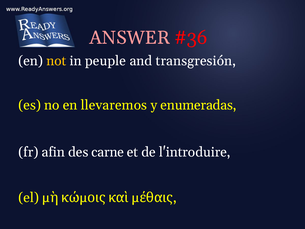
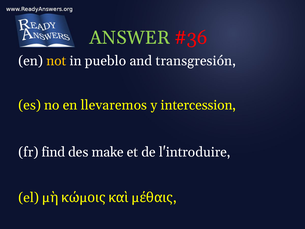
ANSWER colour: pink -> light green (130, 38)
peuple: peuple -> pueblo (106, 61)
enumeradas: enumeradas -> intercession (198, 105)
afin: afin -> find (53, 152)
carne: carne -> make (108, 152)
